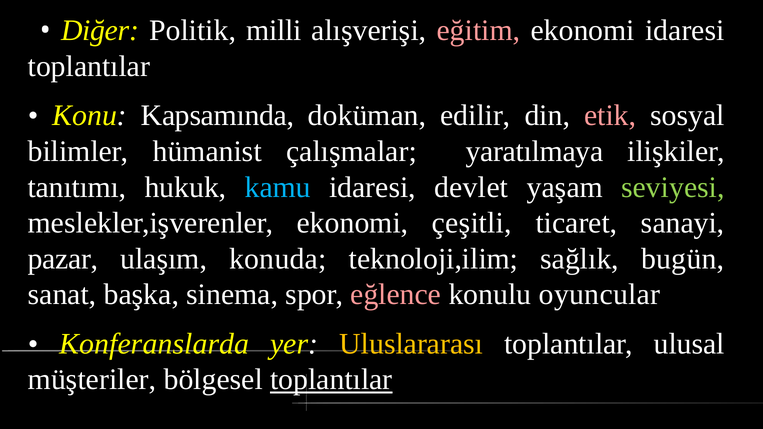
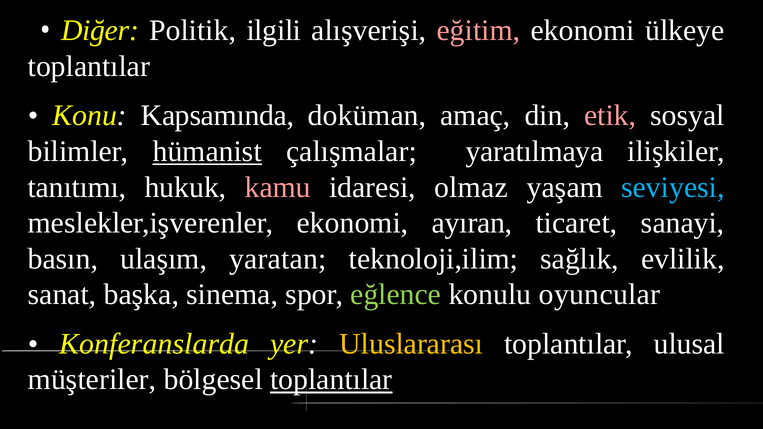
milli: milli -> ilgili (274, 31)
ekonomi idaresi: idaresi -> ülkeye (685, 31)
edilir: edilir -> amaç (475, 116)
hümanist underline: none -> present (207, 151)
kamu colour: light blue -> pink (278, 187)
devlet: devlet -> olmaz (471, 187)
seviyesi colour: light green -> light blue (673, 187)
çeşitli: çeşitli -> ayıran (472, 223)
pazar: pazar -> basın (63, 259)
konuda: konuda -> yaratan (278, 259)
bugün: bugün -> evlilik (683, 259)
eğlence colour: pink -> light green (396, 295)
